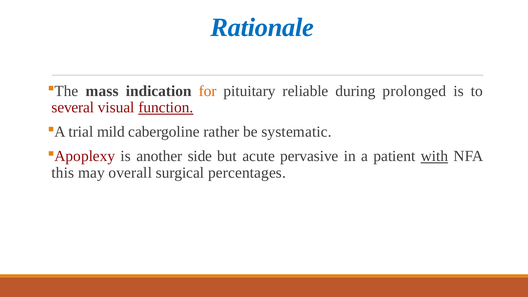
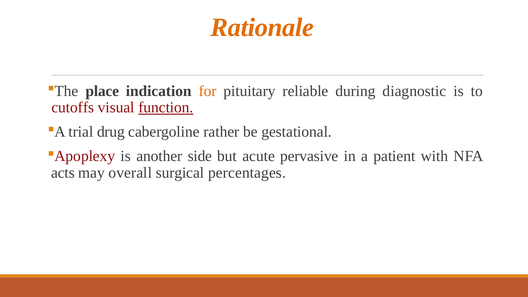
Rationale colour: blue -> orange (262, 27)
mass: mass -> place (102, 91)
prolonged: prolonged -> diagnostic (415, 91)
several: several -> cutoffs (73, 108)
mild: mild -> drug (111, 132)
systematic: systematic -> gestational (297, 132)
with underline: present -> none (434, 156)
this: this -> acts (63, 173)
